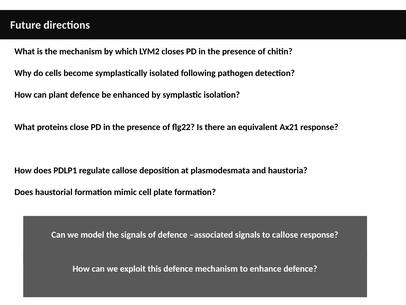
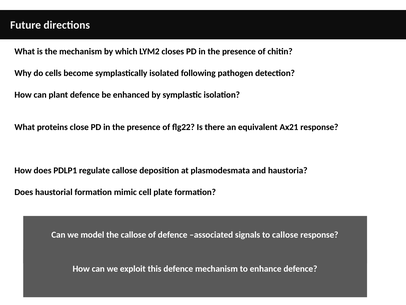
the signals: signals -> callose (133, 234)
